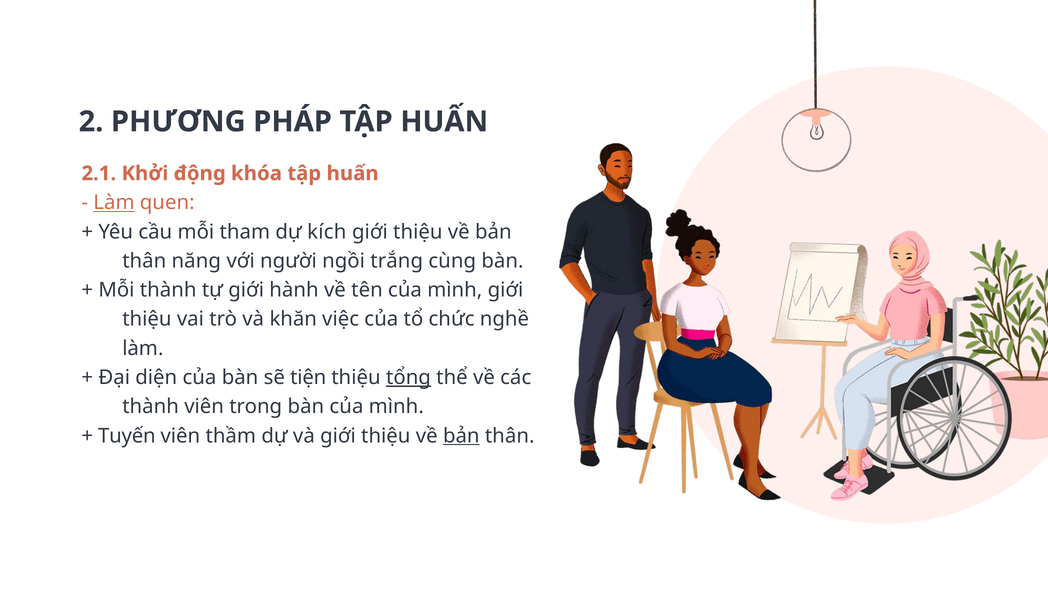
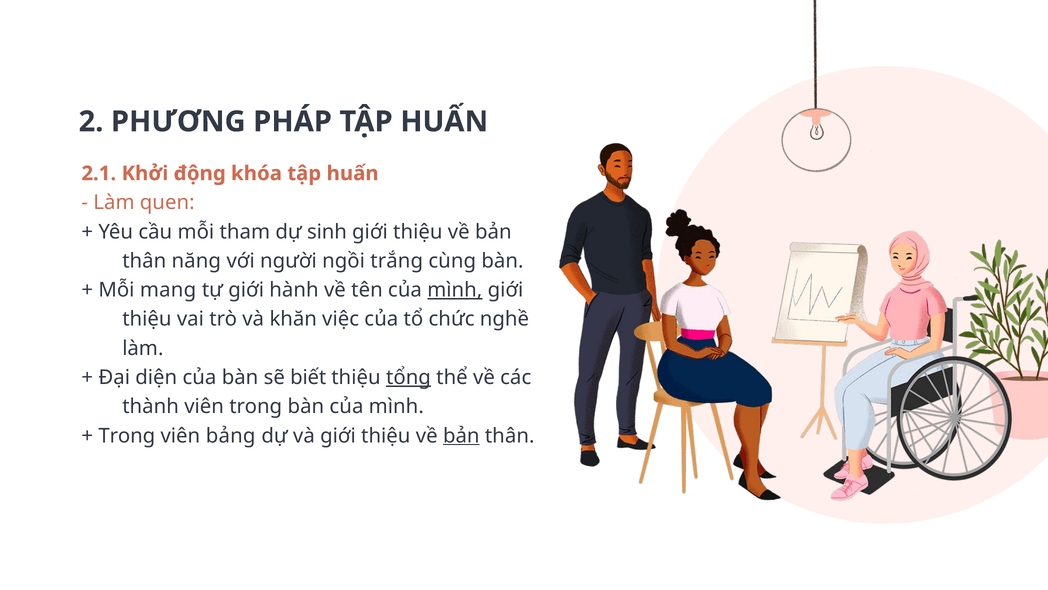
Làm underline: present -> none (114, 202)
kích: kích -> sinh (327, 232)
Mỗi thành: thành -> mang (168, 290)
mình underline: none -> present (455, 290)
tiện: tiện -> biết (308, 377)
Tuyến: Tuyến -> Trong (127, 435)
thầm: thầm -> bảng (231, 435)
